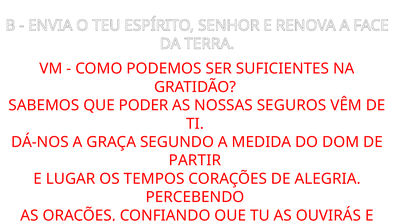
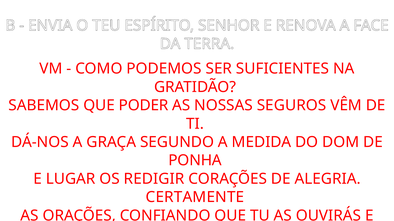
PARTIR: PARTIR -> PONHA (195, 161)
TEMPOS: TEMPOS -> REDIGIR (154, 179)
PERCEBENDO: PERCEBENDO -> CERTAMENTE (195, 198)
